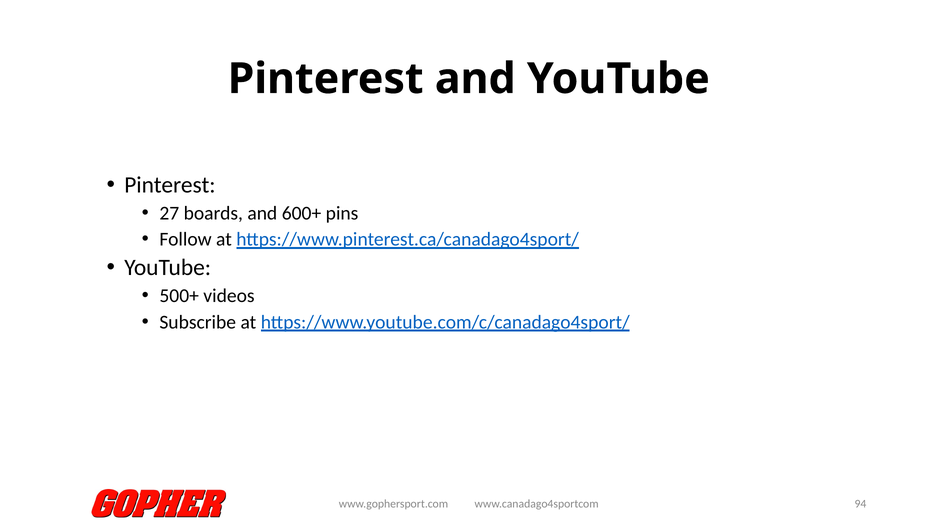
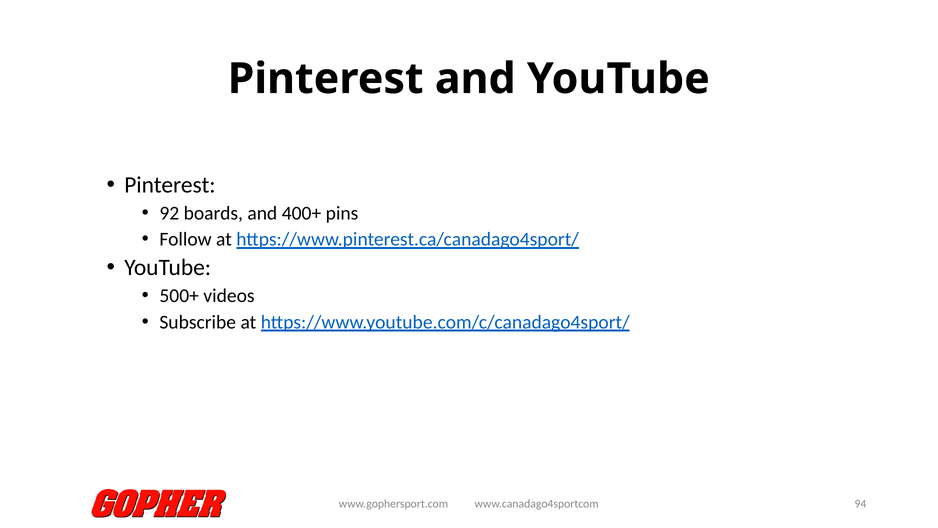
27: 27 -> 92 (169, 213)
600+: 600+ -> 400+ (302, 213)
